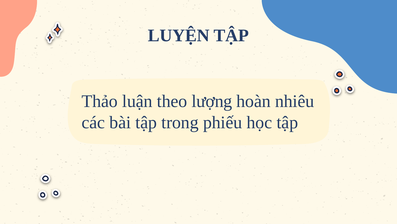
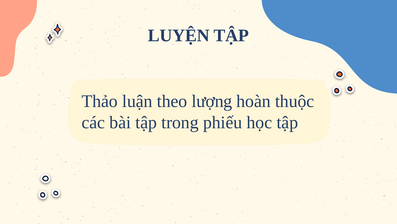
nhiêu: nhiêu -> thuộc (295, 101)
